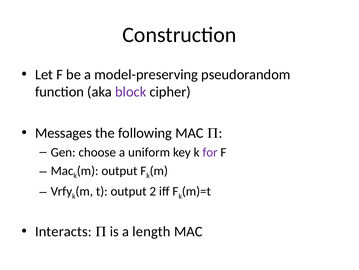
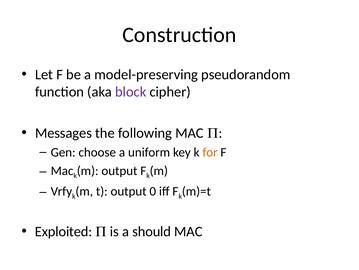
for colour: purple -> orange (210, 152)
2: 2 -> 0 (153, 191)
Interacts: Interacts -> Exploited (64, 231)
length: length -> should (152, 231)
